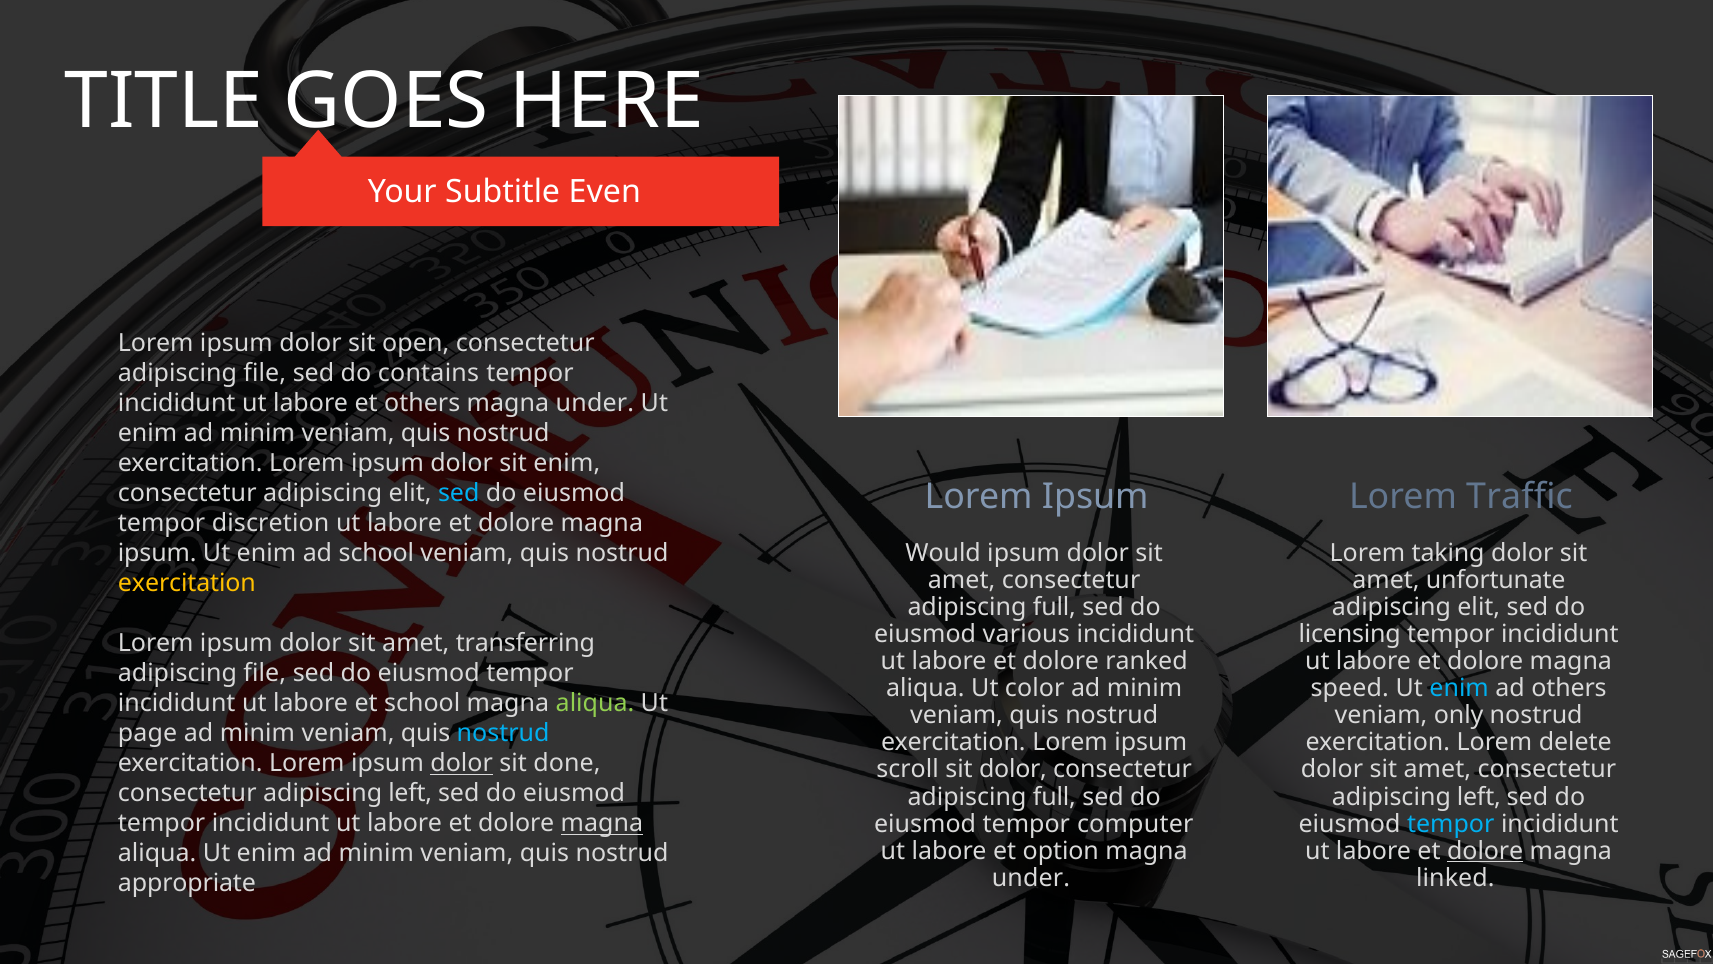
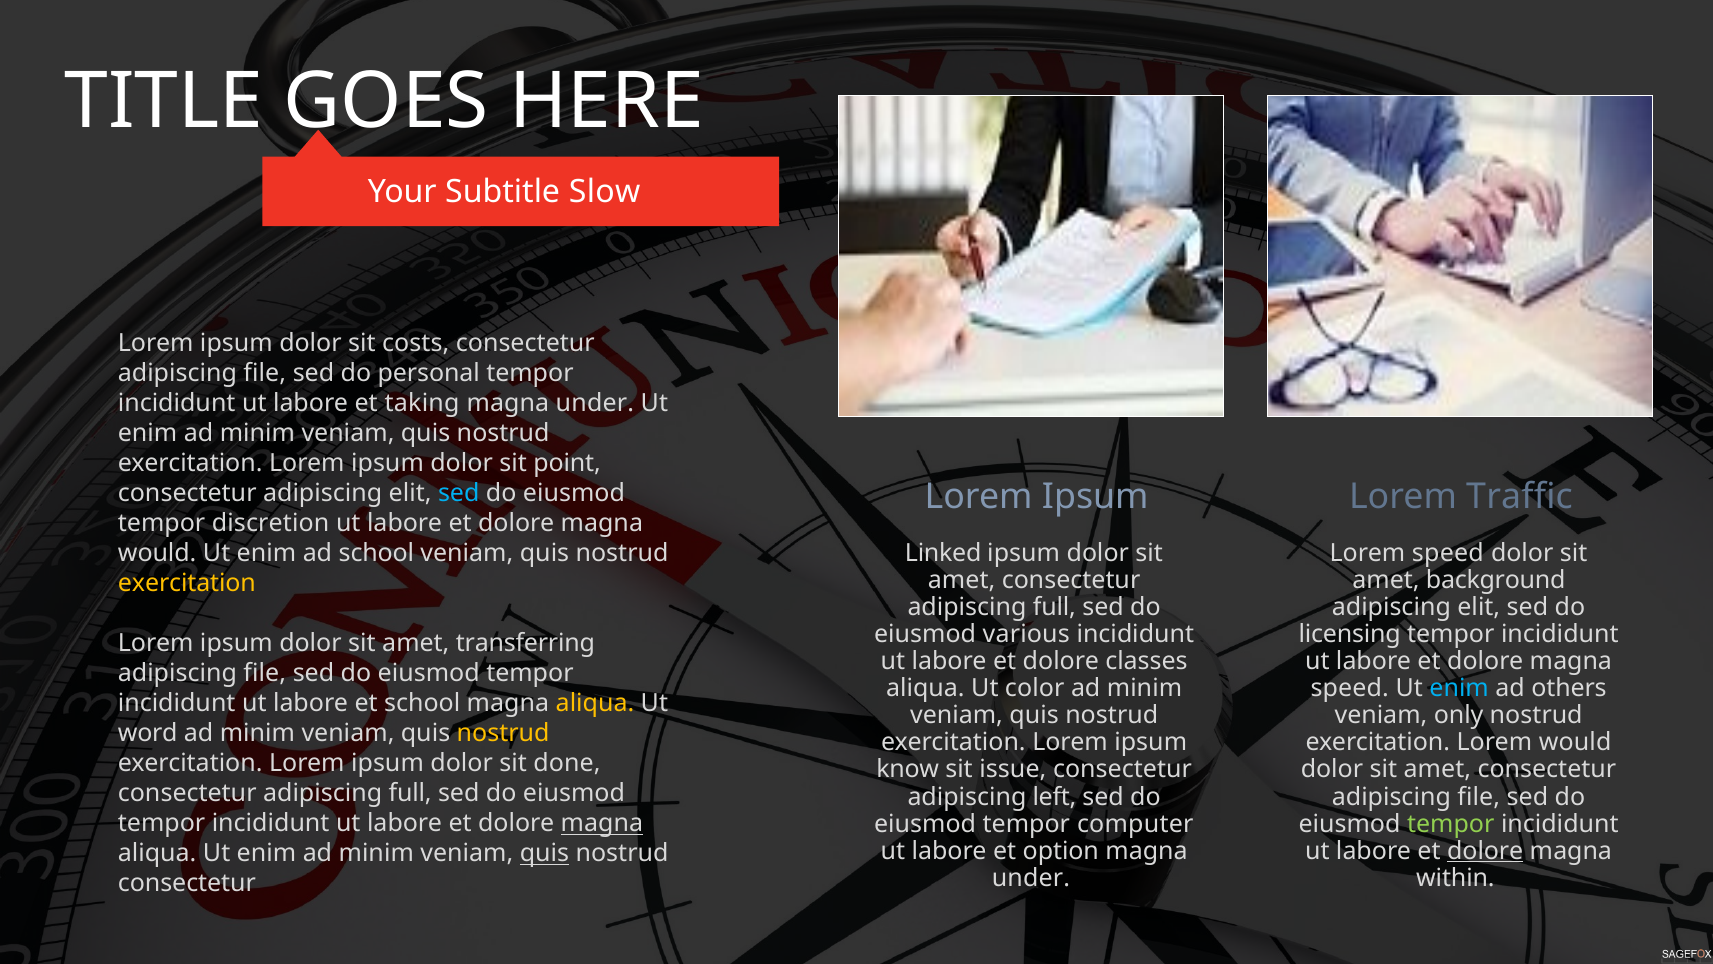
Even: Even -> Slow (605, 192)
open: open -> costs (416, 343)
contains: contains -> personal (429, 373)
et others: others -> taking (422, 403)
sit enim: enim -> point (567, 463)
ipsum: ipsum -> would (157, 553)
Would: Would -> Linked (943, 553)
Lorem taking: taking -> speed (1448, 553)
unfortunate: unfortunate -> background (1496, 580)
ranked: ranked -> classes (1146, 661)
aliqua colour: light green -> yellow (595, 703)
page: page -> word (148, 733)
nostrud colour: light blue -> yellow (503, 733)
Lorem delete: delete -> would (1575, 742)
dolor underline: present -> none (462, 763)
scroll: scroll -> know (908, 769)
sit dolor: dolor -> issue (1013, 769)
left: left -> full (410, 793)
full: full -> left (1054, 796)
left: left -> file (1479, 796)
tempor colour: light blue -> light green (1451, 823)
quis underline: none -> present (544, 853)
linked: linked -> within (1455, 877)
appropriate: appropriate -> consectetur (187, 883)
